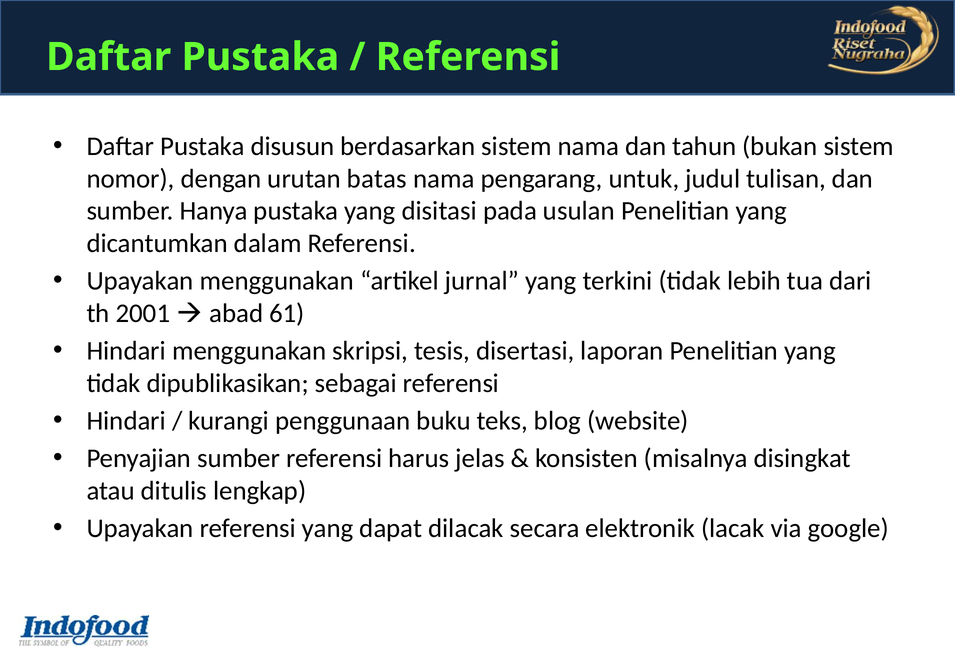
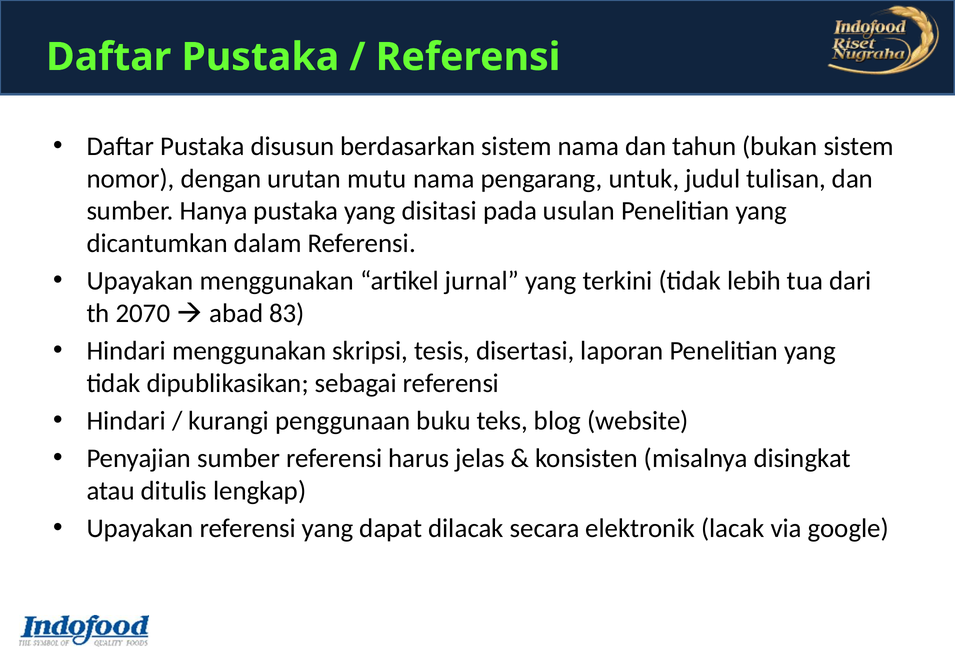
batas: batas -> mutu (377, 179)
2001: 2001 -> 2070 (143, 313)
61: 61 -> 83 (287, 313)
